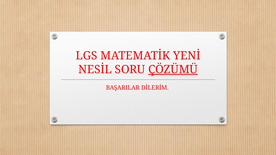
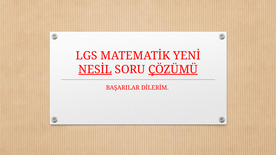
NESİL underline: none -> present (95, 70)
